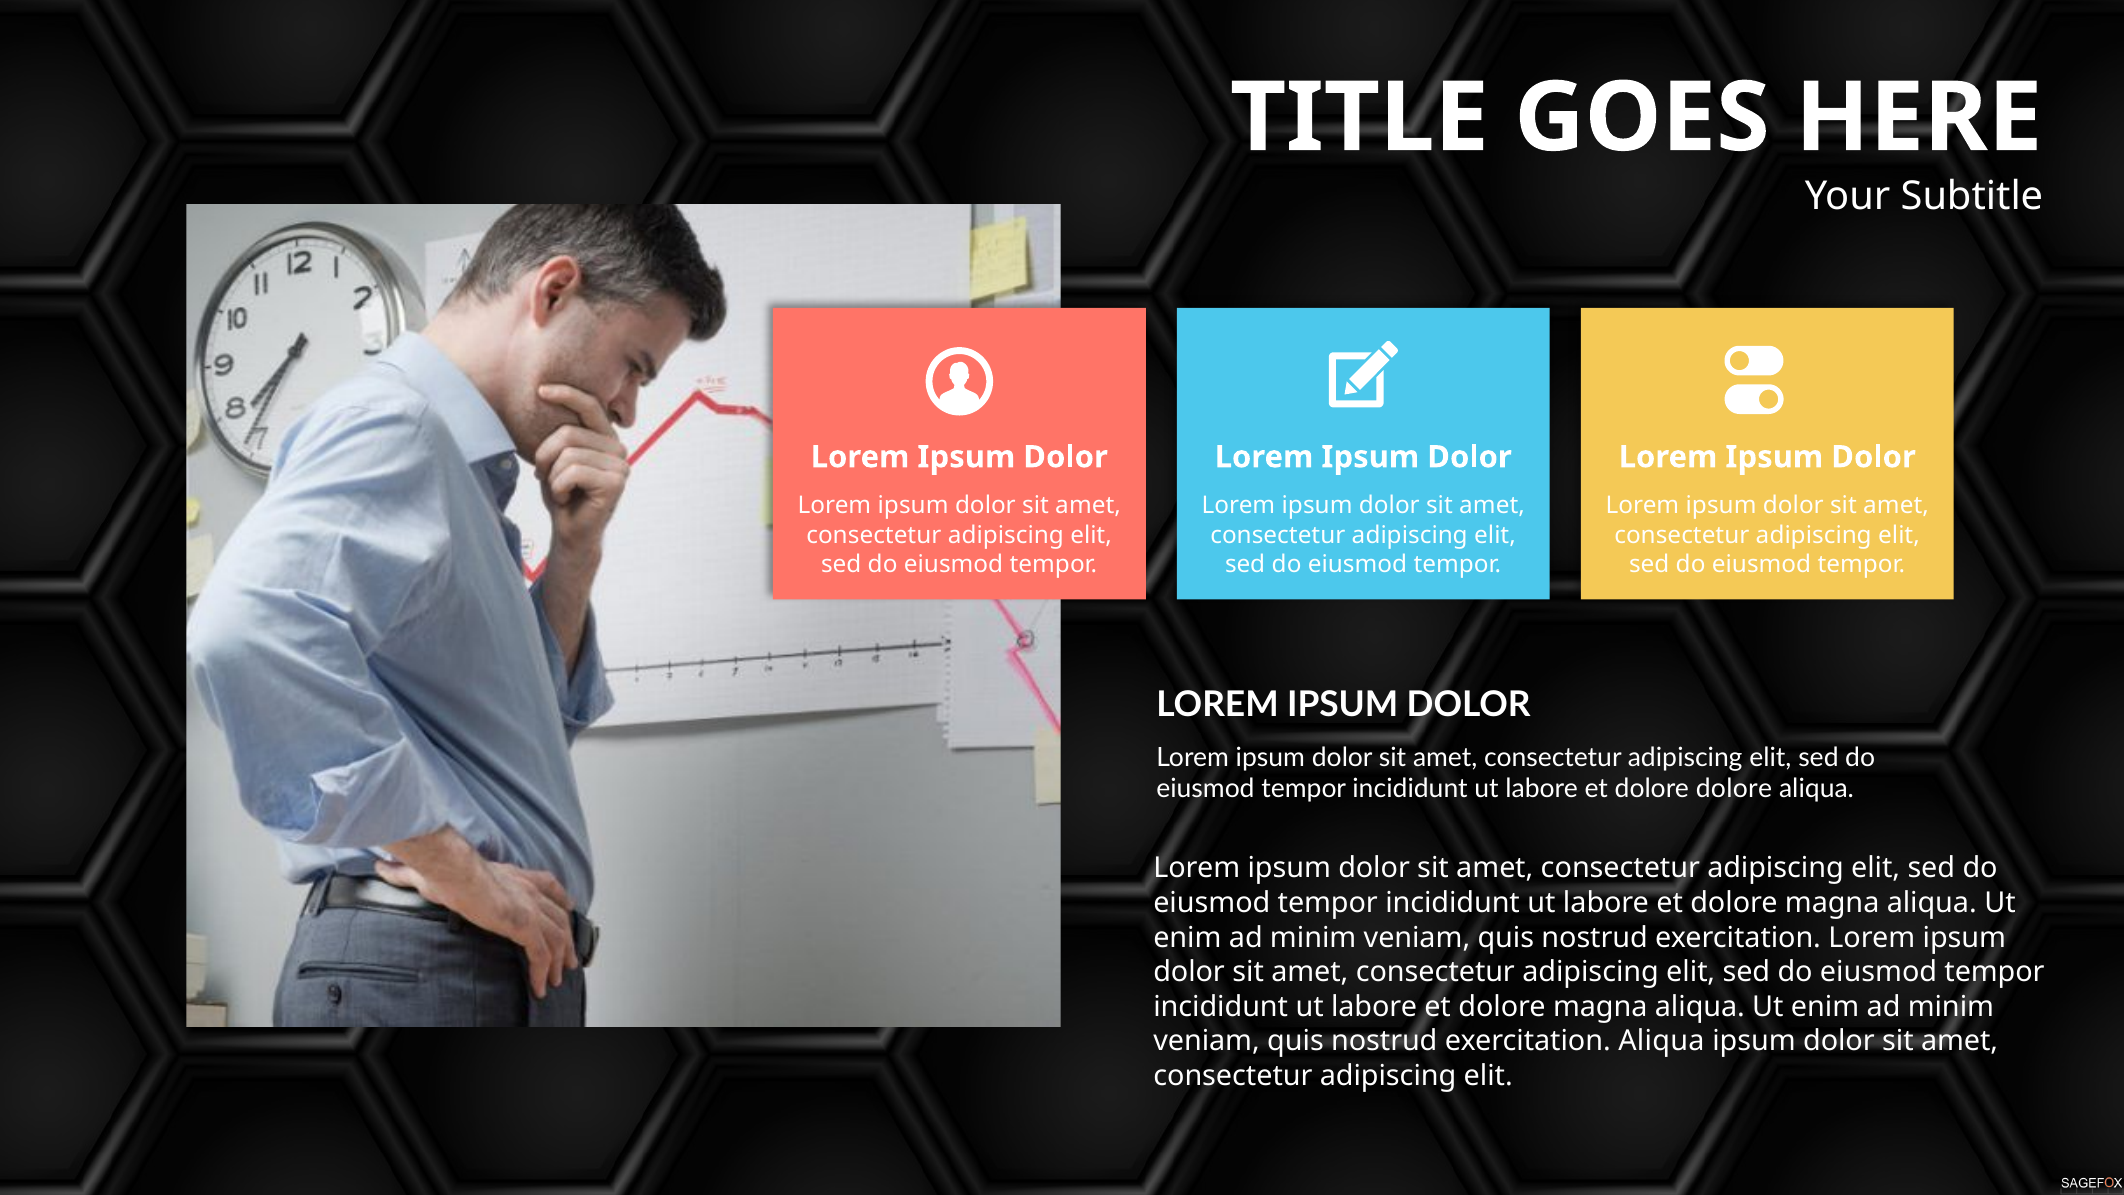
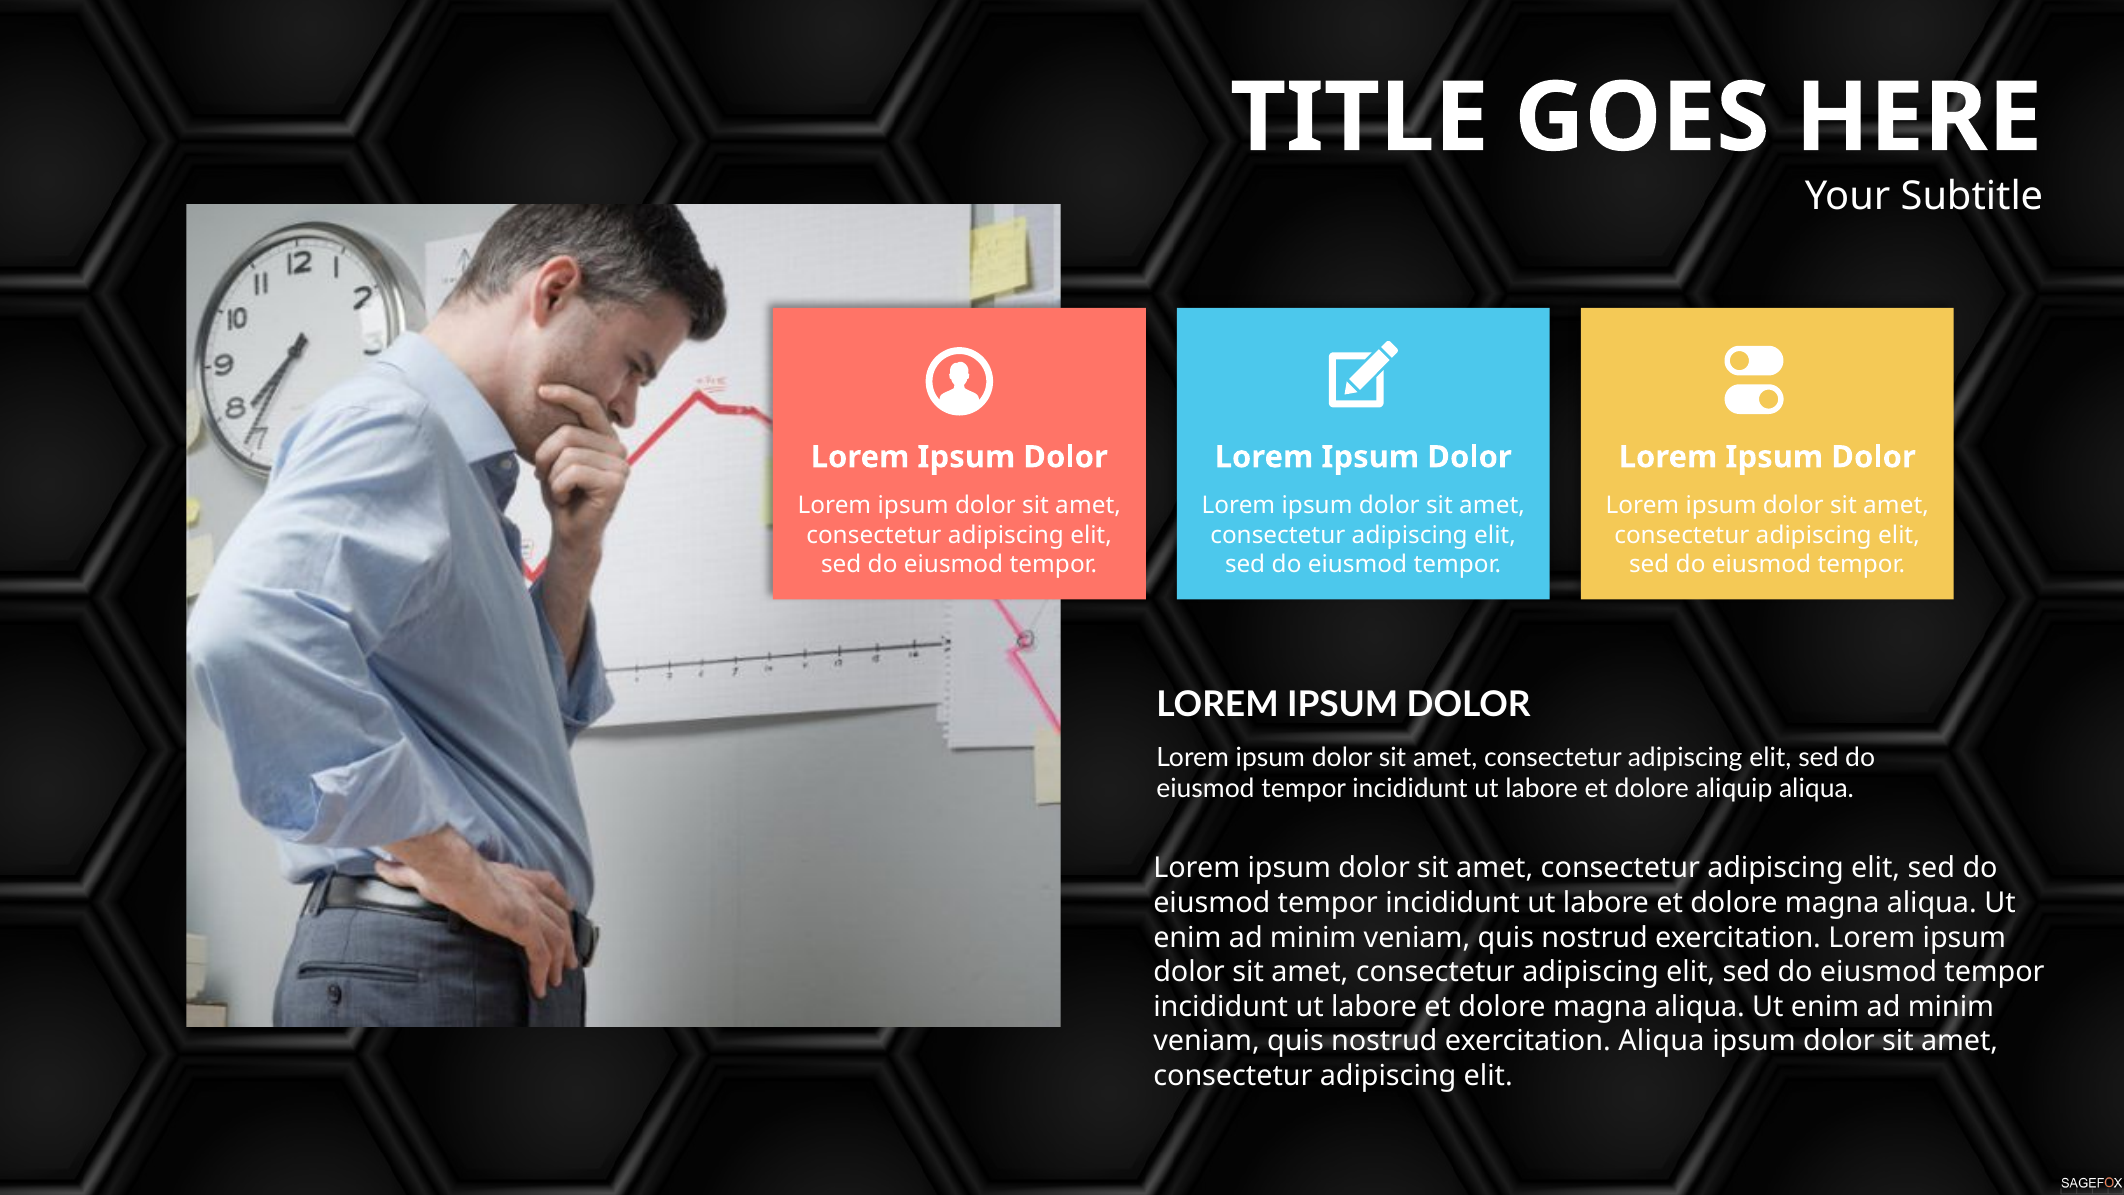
dolore dolore: dolore -> aliquip (1734, 789)
